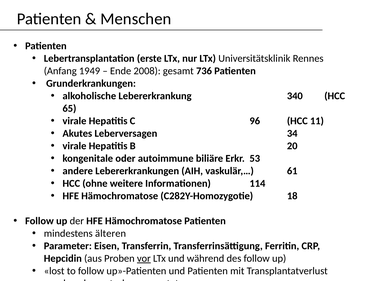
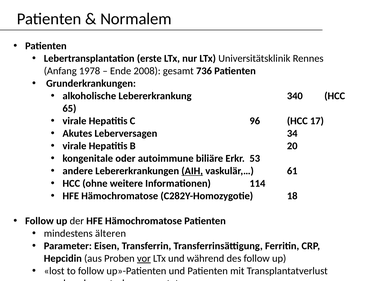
Menschen: Menschen -> Normalem (136, 19)
1949: 1949 -> 1978 (90, 71)
11: 11 -> 17 (317, 121)
AIH underline: none -> present (192, 171)
